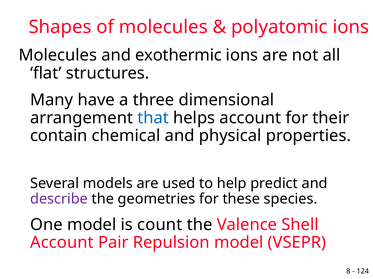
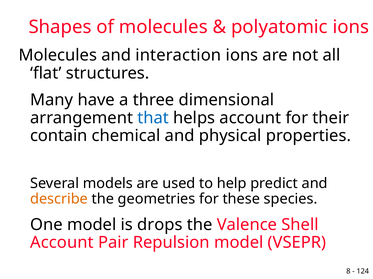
exothermic: exothermic -> interaction (178, 55)
describe colour: purple -> orange (59, 199)
count: count -> drops (160, 225)
